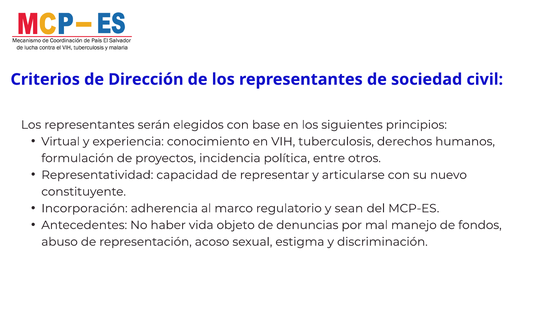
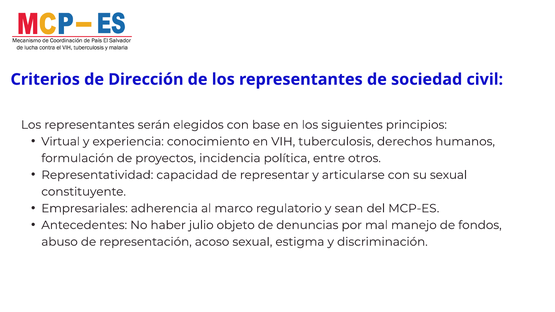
su nuevo: nuevo -> sexual (448, 175)
Incorporación: Incorporación -> Empresariales (85, 208)
vida: vida -> julio (201, 225)
